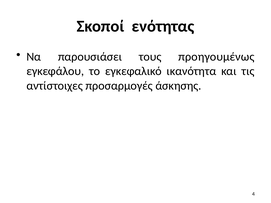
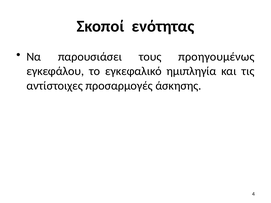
ικανότητα: ικανότητα -> ημιπληγία (191, 71)
